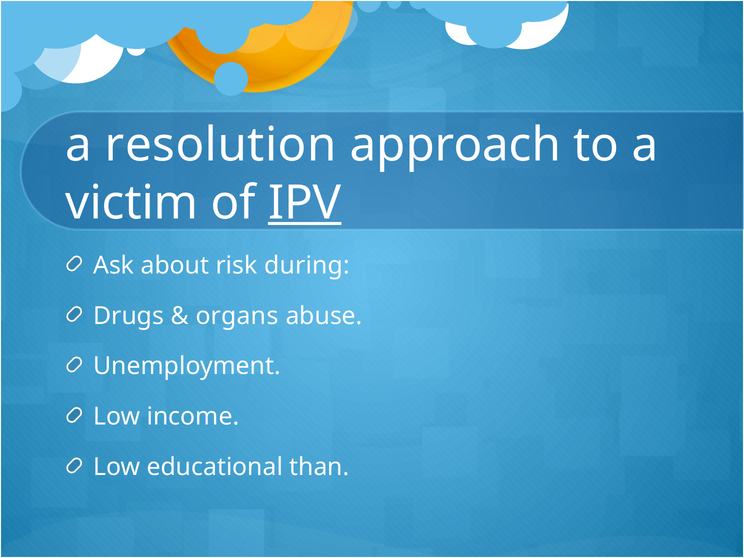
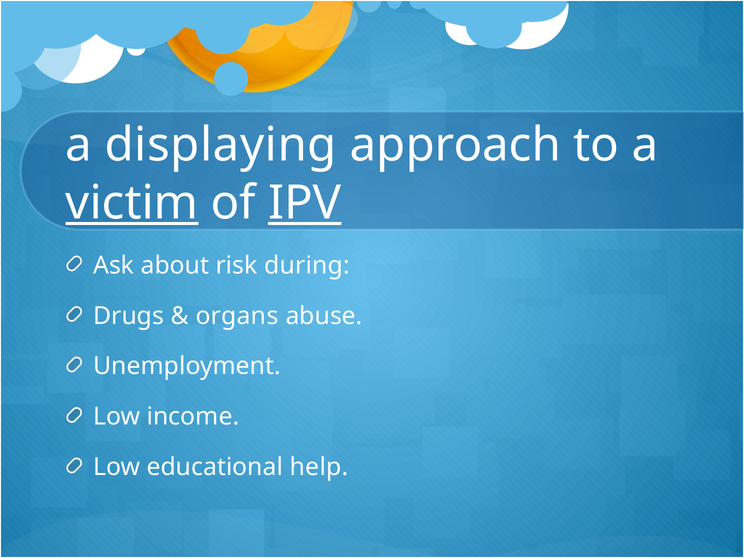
resolution: resolution -> displaying (221, 145)
victim underline: none -> present (132, 203)
than: than -> help (319, 467)
